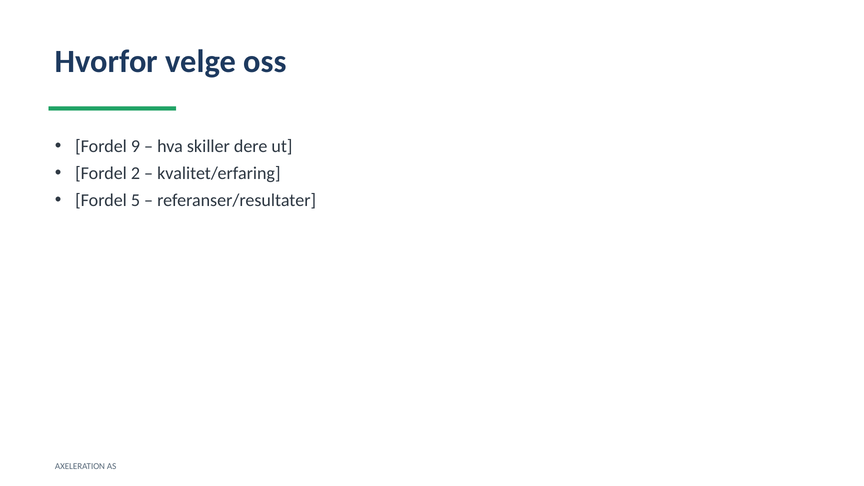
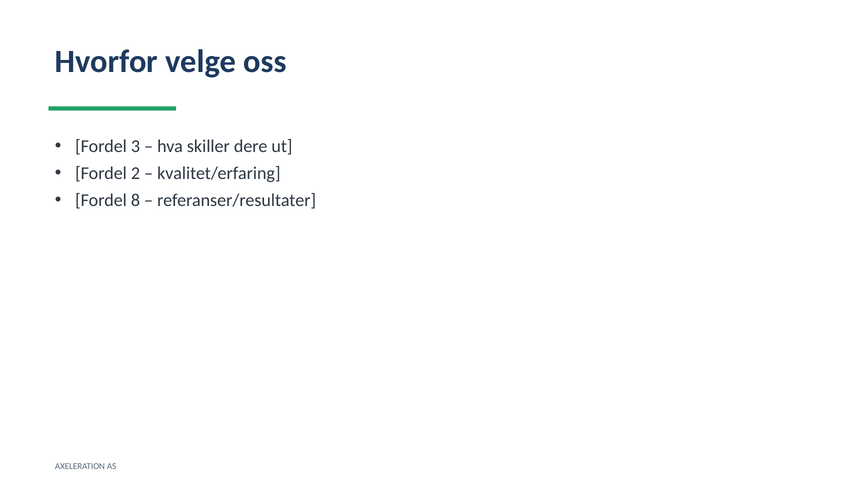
9: 9 -> 3 (135, 146)
5: 5 -> 8 (135, 200)
